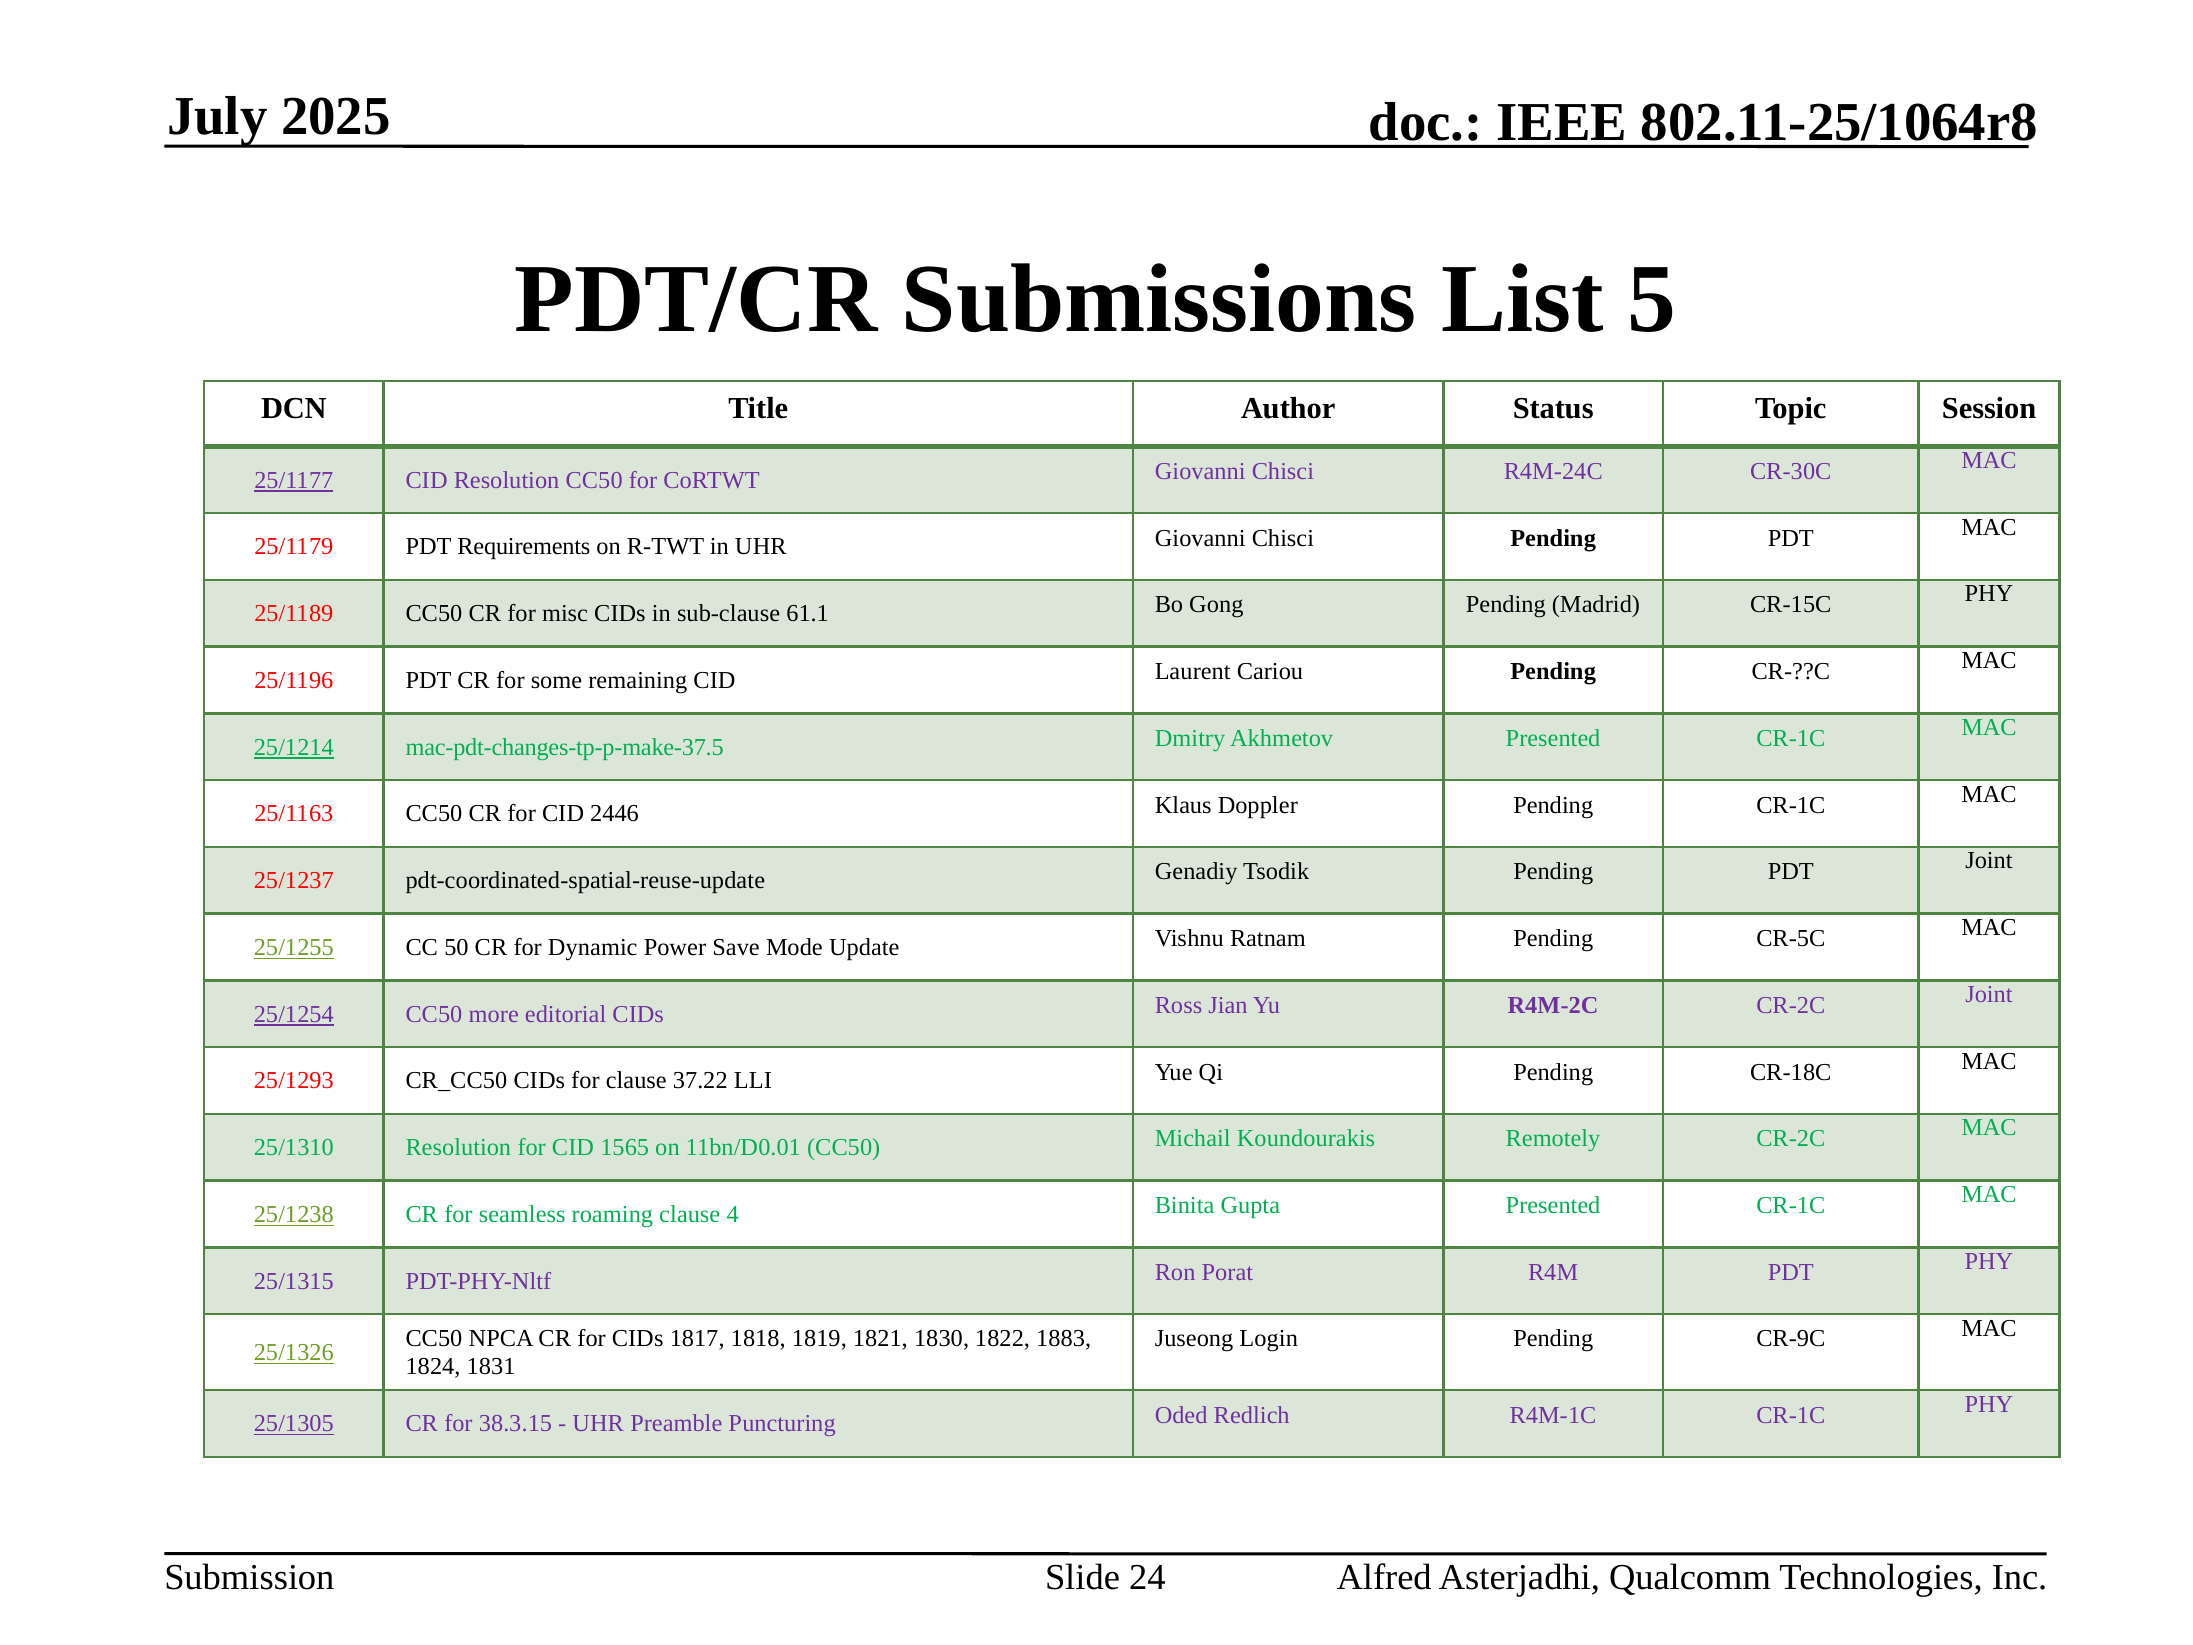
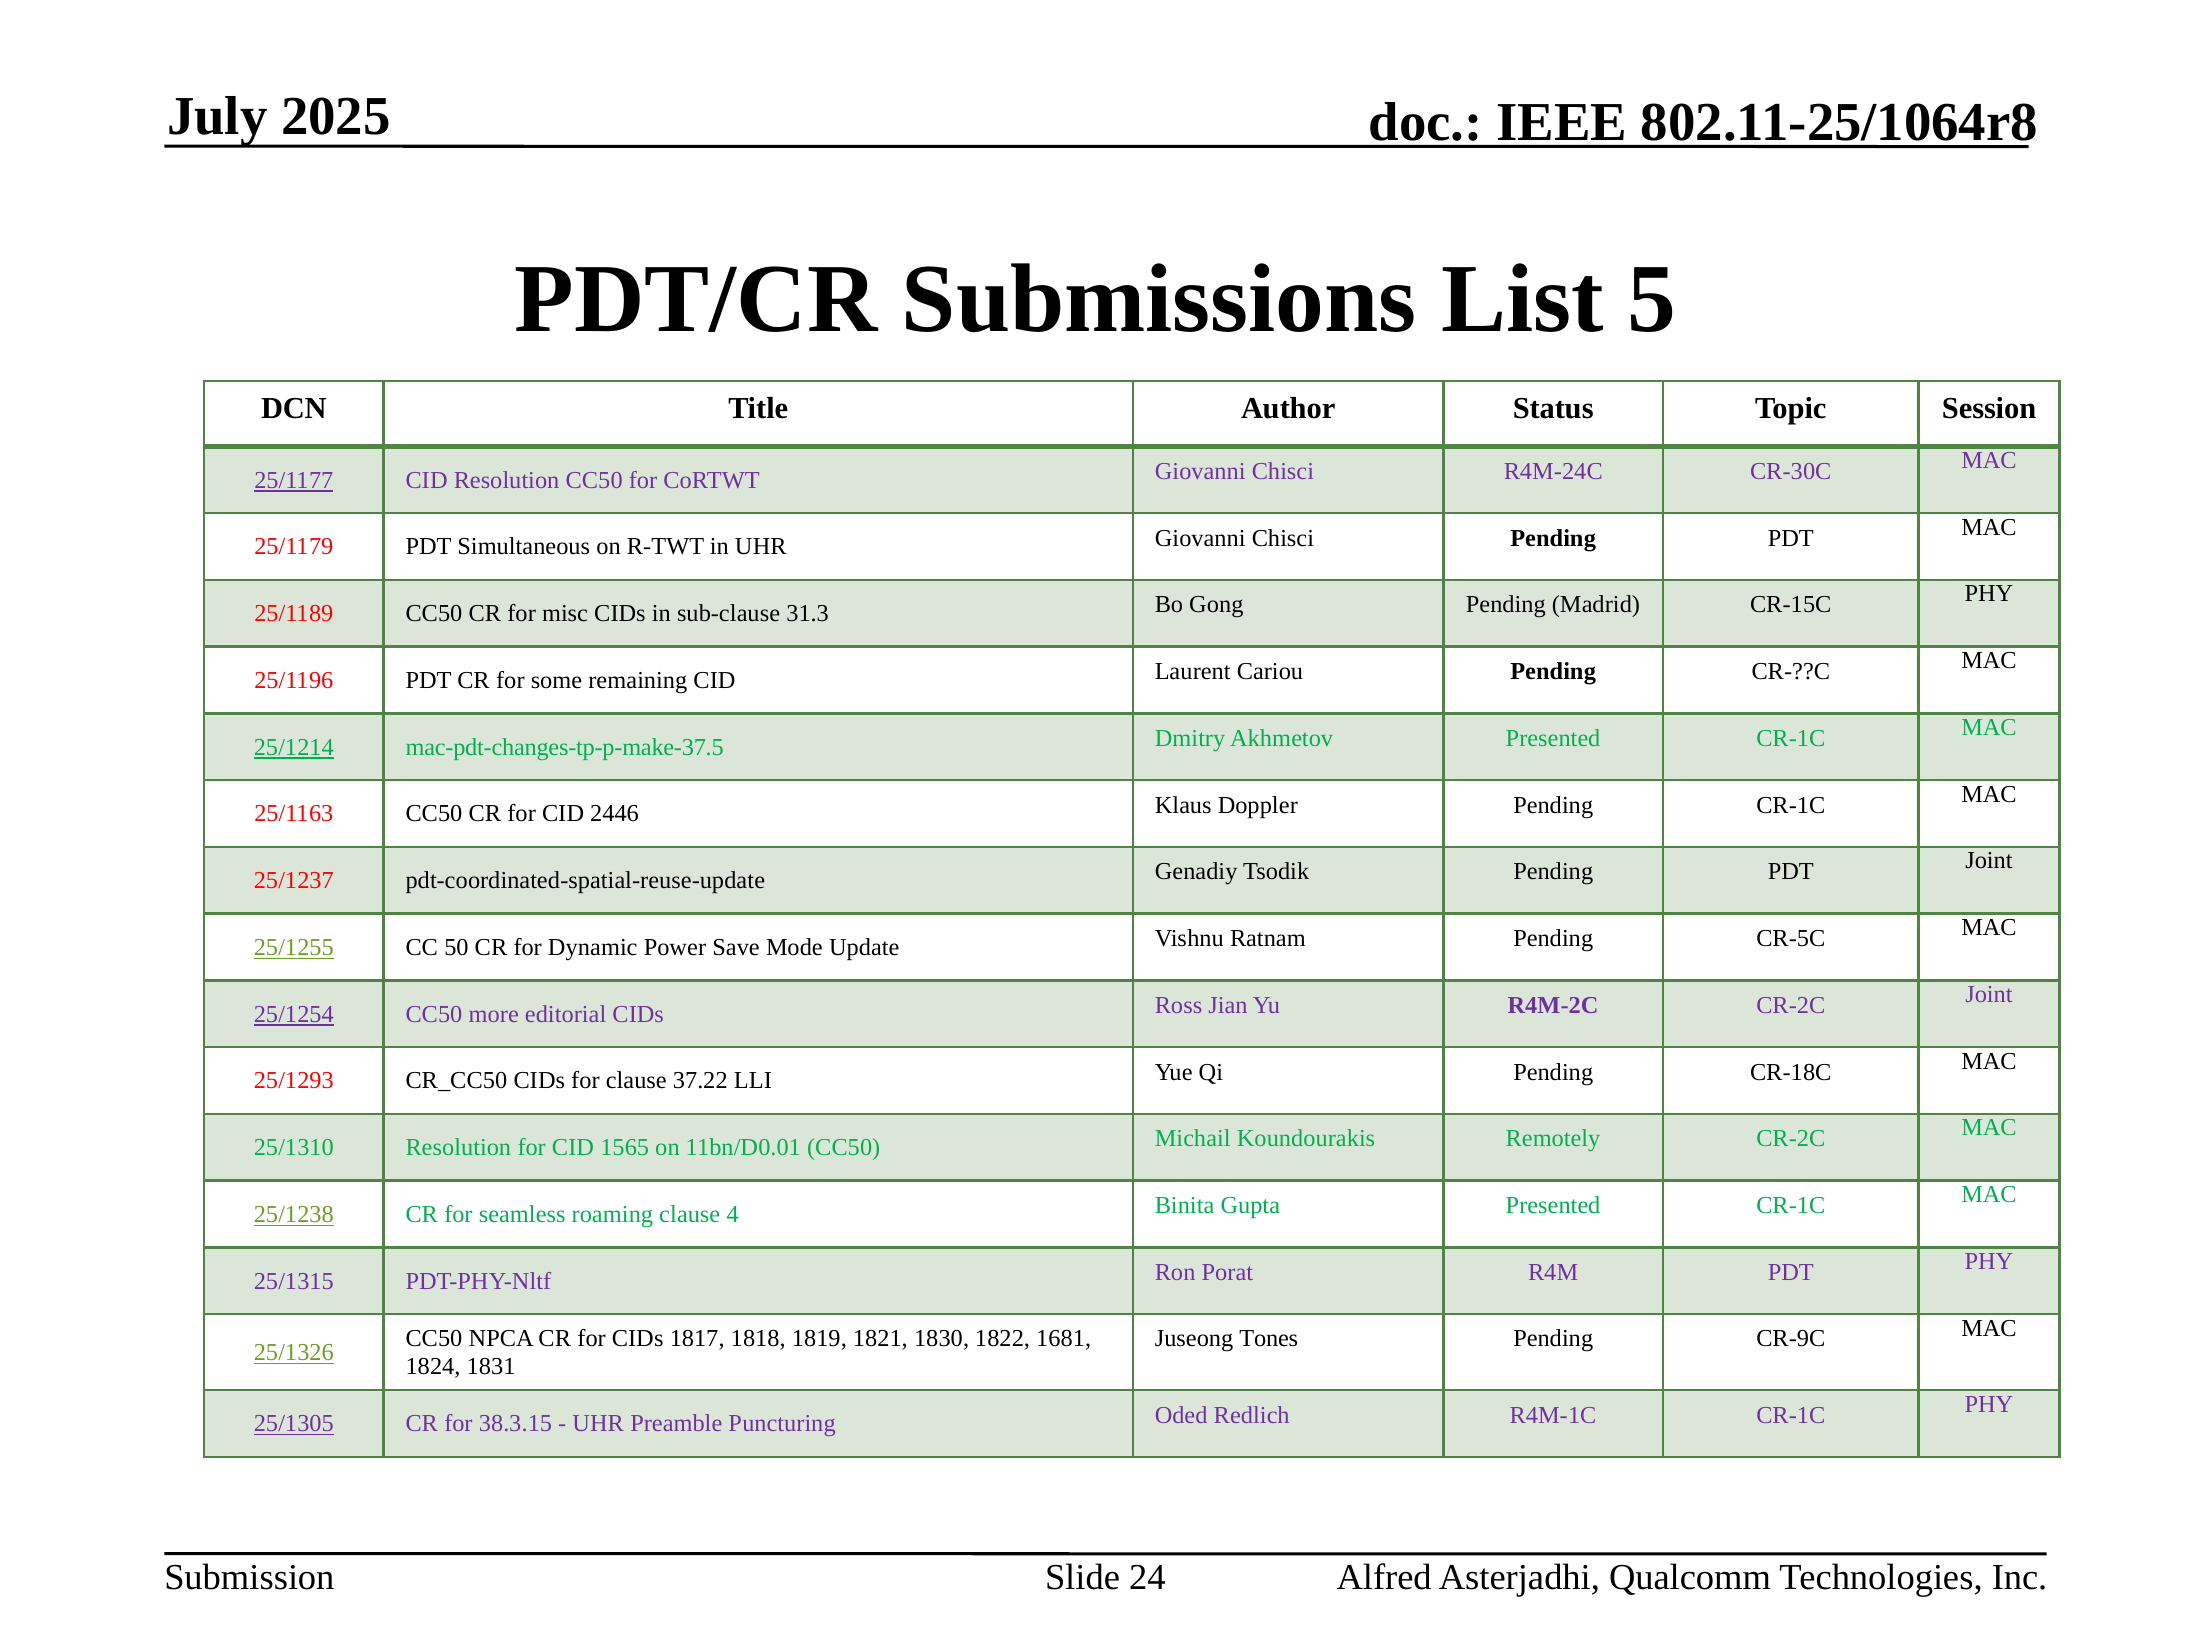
Requirements: Requirements -> Simultaneous (524, 547)
61.1: 61.1 -> 31.3 (808, 614)
1883: 1883 -> 1681 (1064, 1339)
Login: Login -> Tones (1269, 1339)
